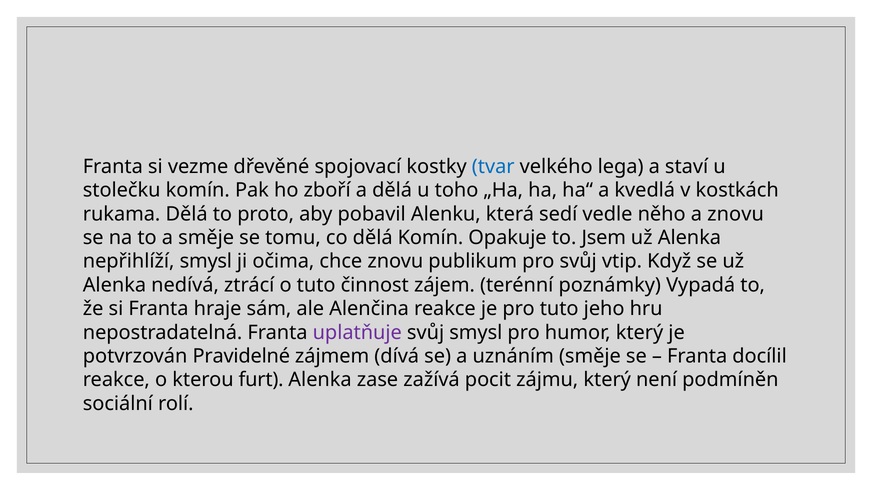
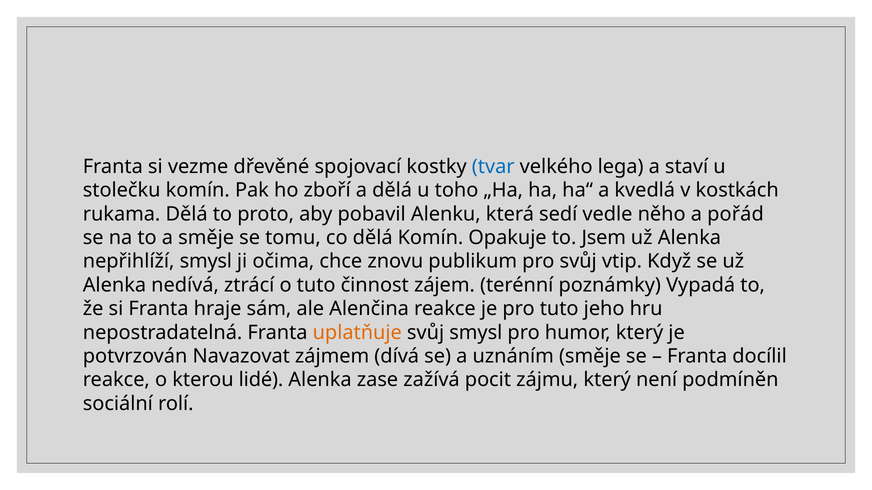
a znovu: znovu -> pořád (736, 214)
uplatňuje colour: purple -> orange (357, 333)
Pravidelné: Pravidelné -> Navazovat (241, 357)
furt: furt -> lidé (261, 380)
